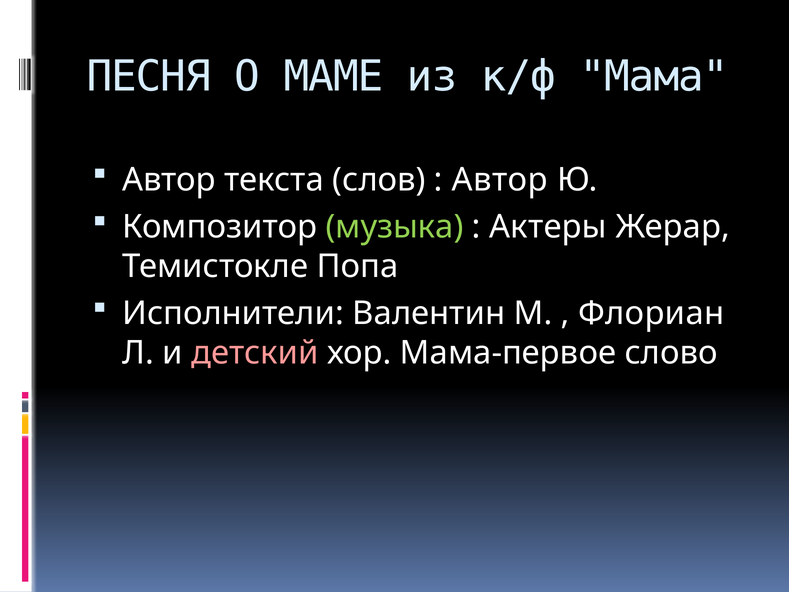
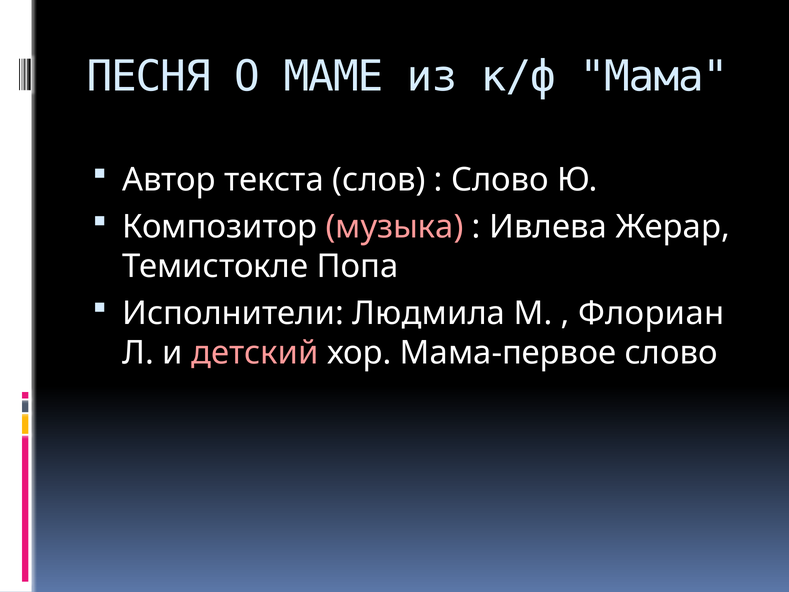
Автор: Автор -> Слово (500, 180)
музыка colour: light green -> pink (395, 227)
Актеры: Актеры -> Ивлева (548, 227)
Валентин: Валентин -> Людмила (429, 313)
